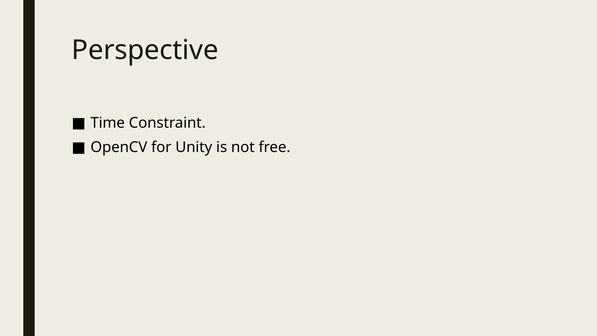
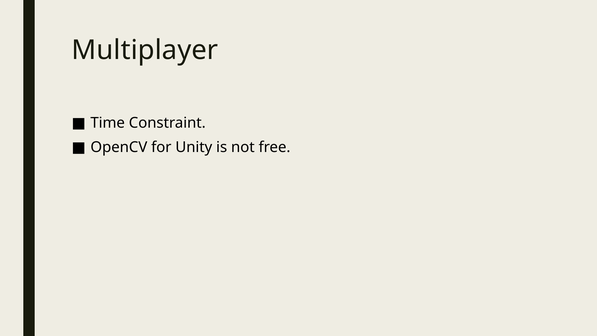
Perspective: Perspective -> Multiplayer (145, 50)
